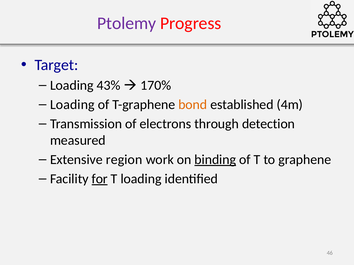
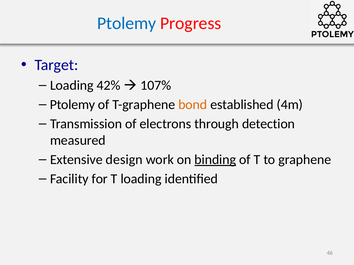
Ptolemy colour: purple -> blue (127, 23)
43%: 43% -> 42% (109, 86)
170%: 170% -> 107% (156, 86)
Loading: Loading -> Ptolemy (72, 105)
region: region -> design (124, 160)
for underline: present -> none (100, 179)
